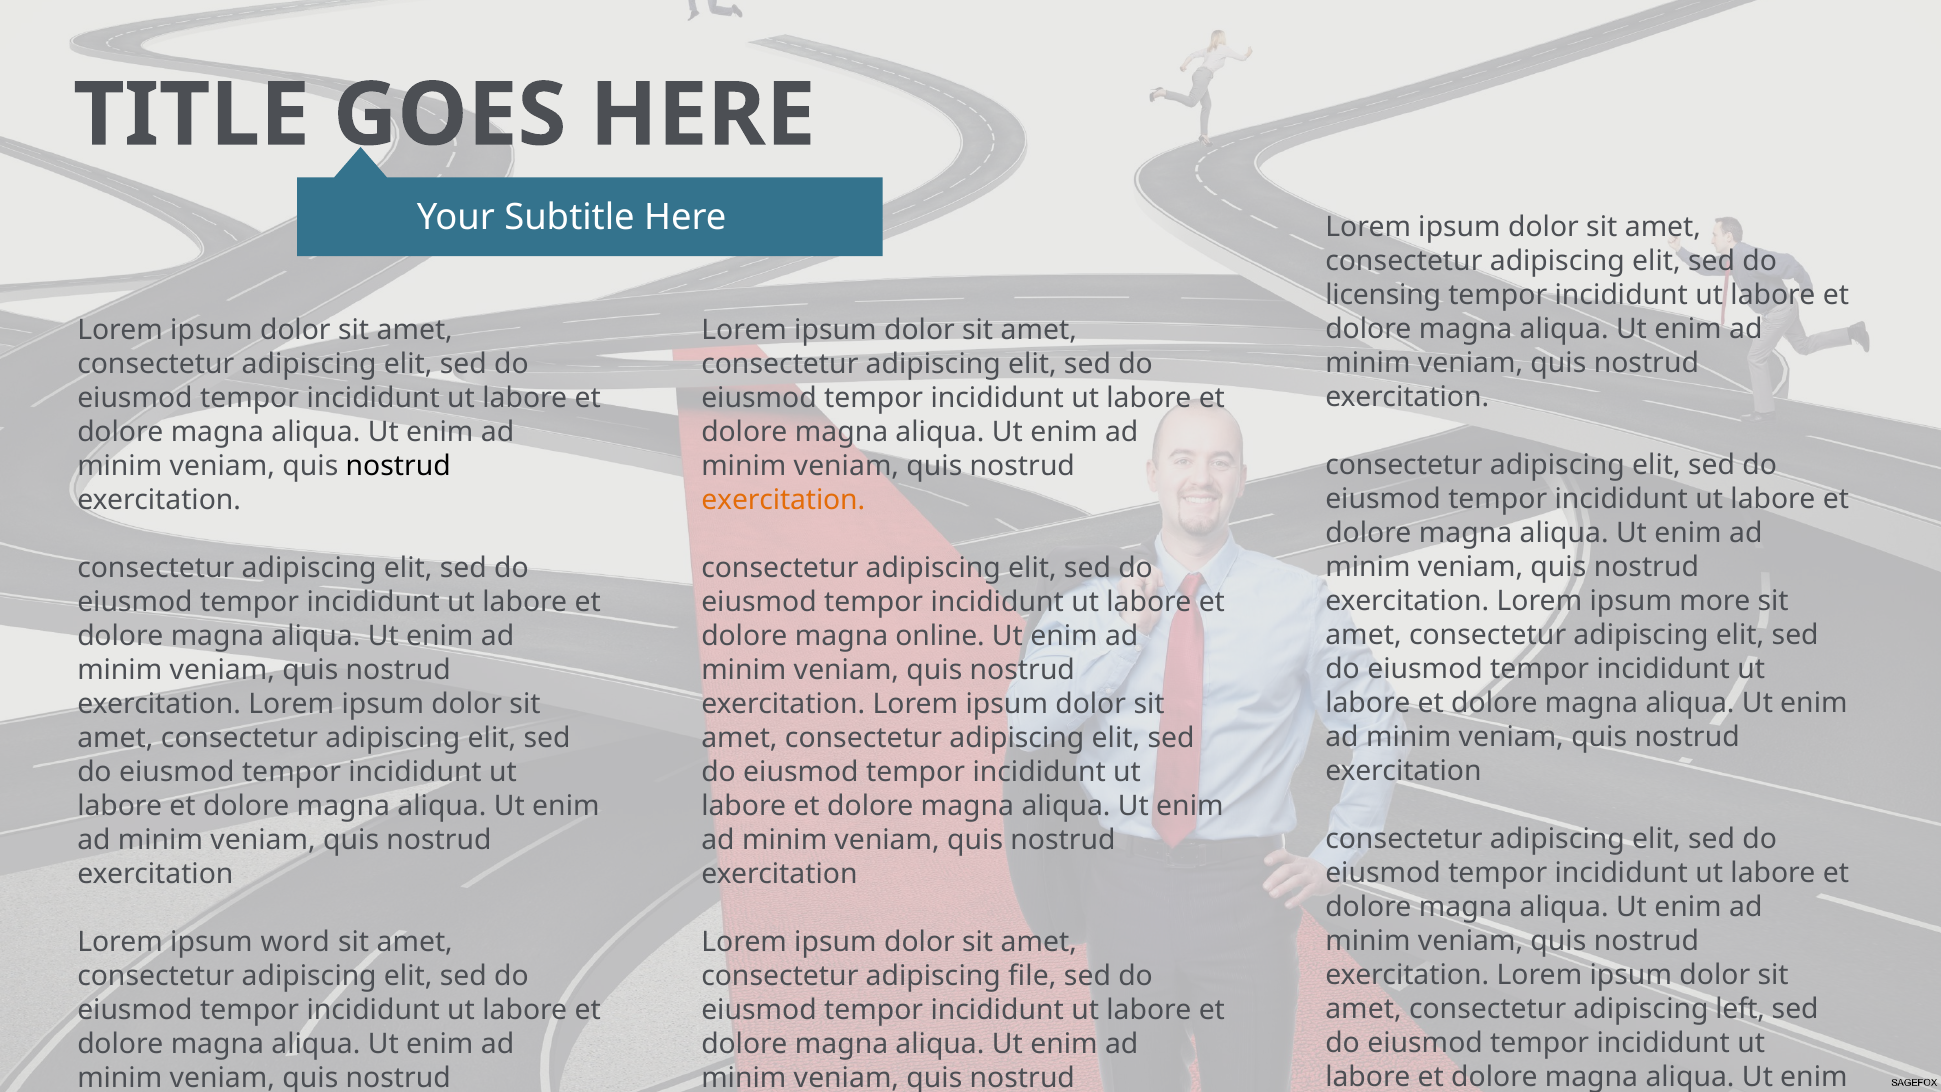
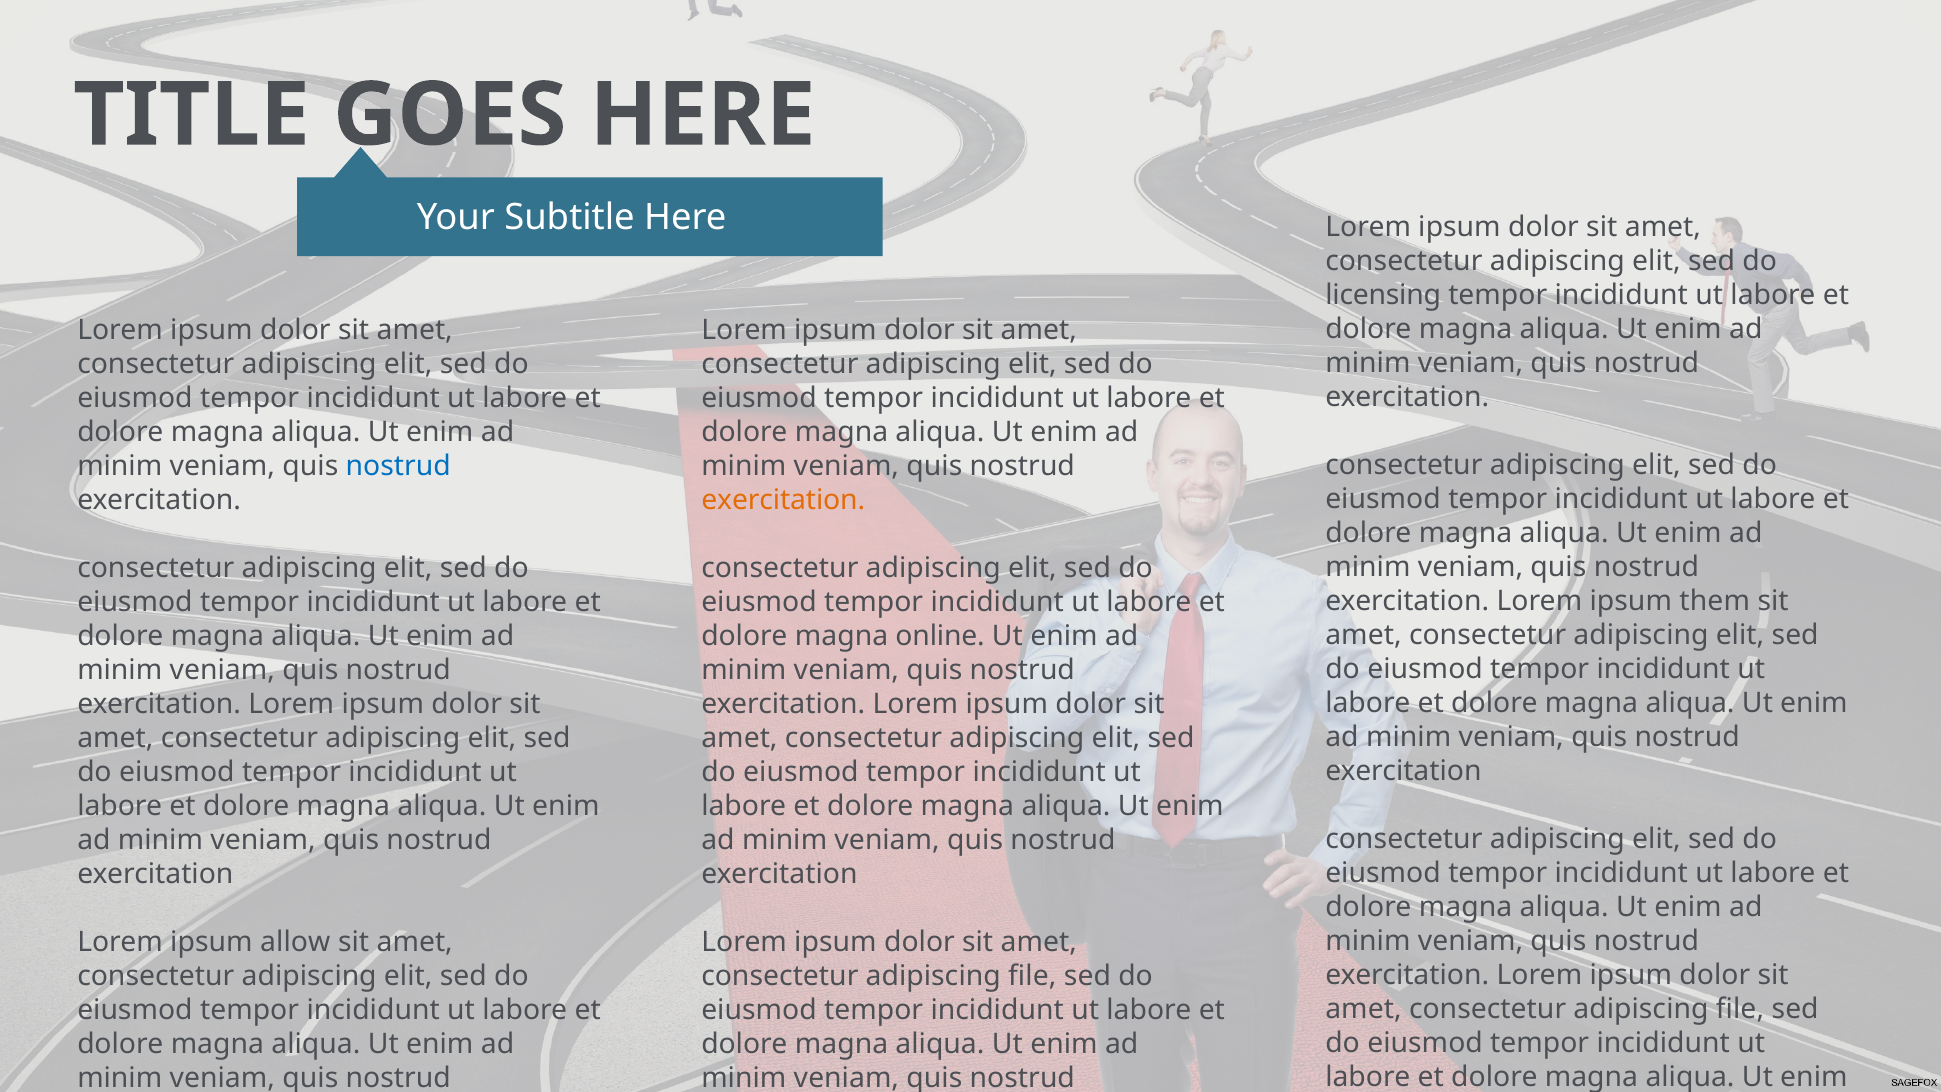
nostrud colour: black -> blue (398, 466)
more: more -> them (1715, 601)
word: word -> allow (295, 942)
left: left -> file (1740, 1009)
